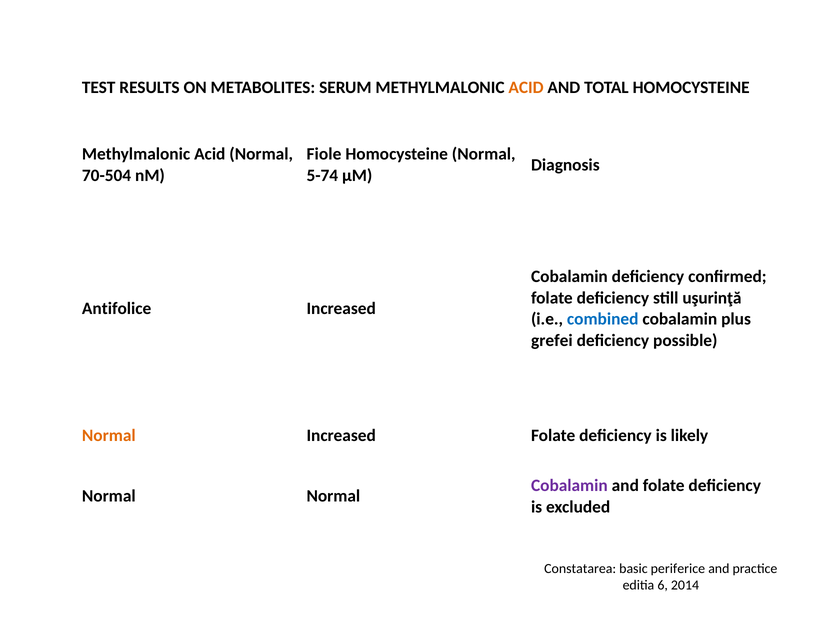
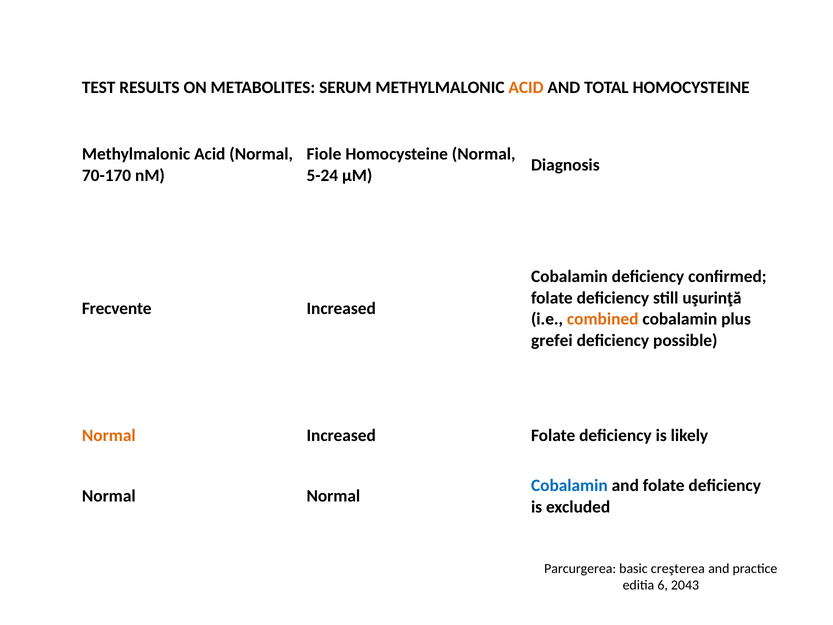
70-504: 70-504 -> 70-170 (107, 175)
5-74: 5-74 -> 5-24 (322, 175)
Antifolice: Antifolice -> Frecvente (117, 308)
combined colour: blue -> orange (603, 319)
Cobalamin colour: purple -> blue (569, 485)
Constatarea: Constatarea -> Parcurgerea (580, 568)
periferice: periferice -> creşterea (678, 568)
2014: 2014 -> 2043 (685, 585)
